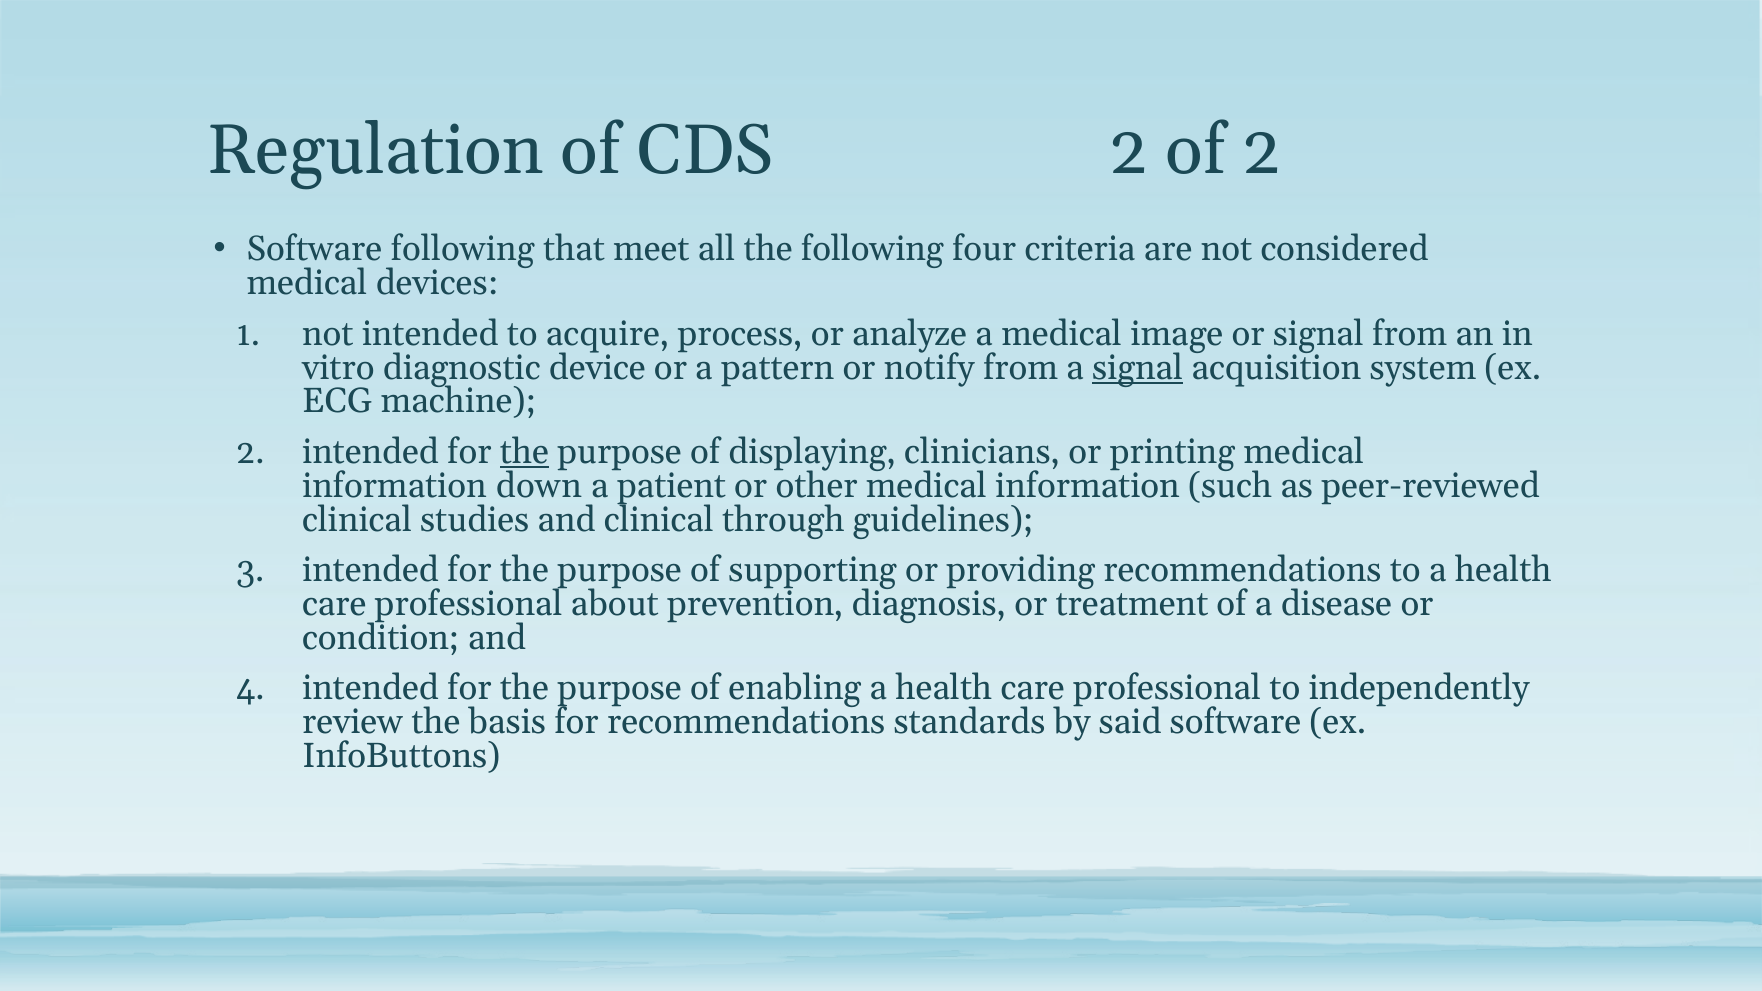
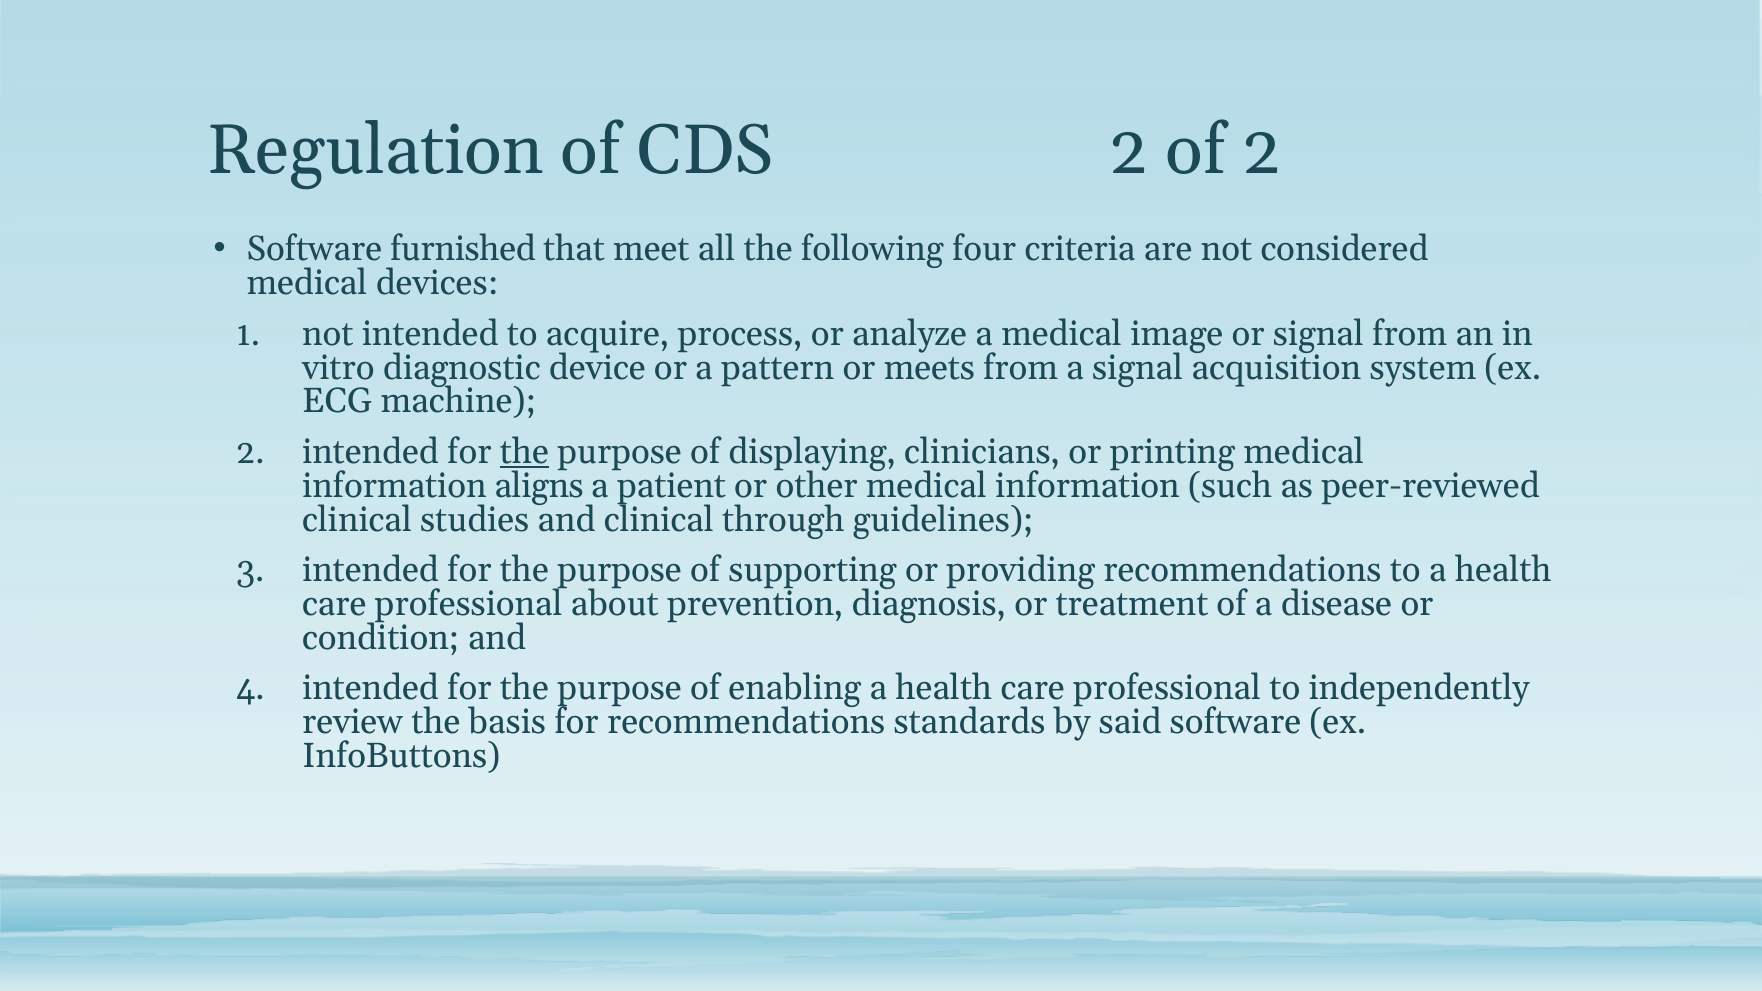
Software following: following -> furnished (463, 250)
notify: notify -> meets (929, 368)
signal underline: present -> none (1138, 368)
down: down -> aligns (539, 486)
